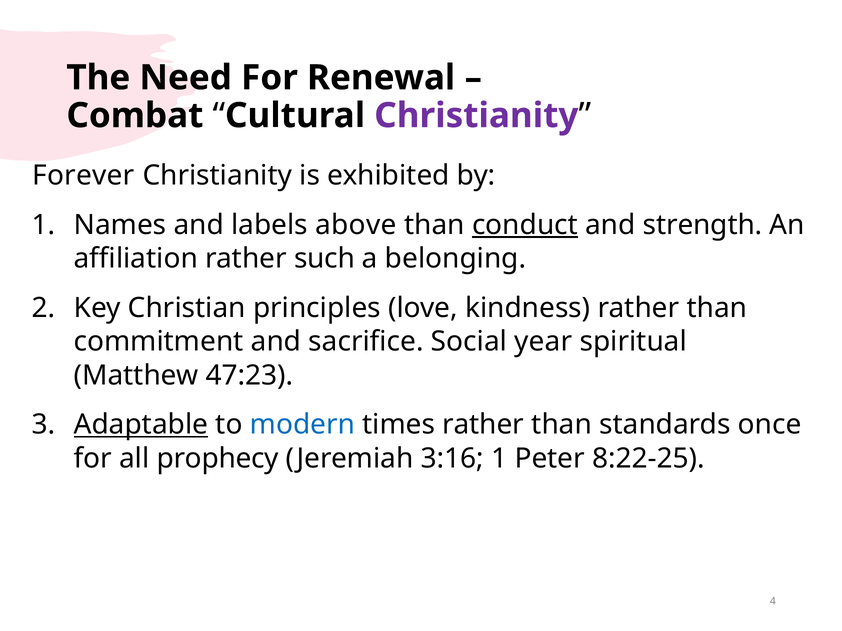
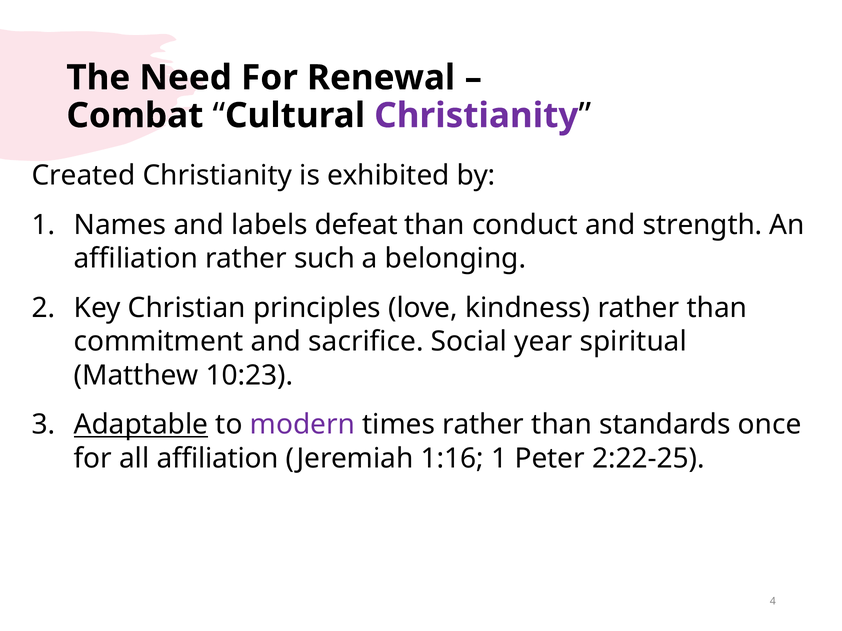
Forever: Forever -> Created (84, 176)
above: above -> defeat (356, 225)
conduct underline: present -> none (525, 225)
47:23: 47:23 -> 10:23 (249, 376)
modern colour: blue -> purple (302, 425)
all prophecy: prophecy -> affiliation (218, 459)
3:16: 3:16 -> 1:16 (452, 459)
8:22-25: 8:22-25 -> 2:22-25 (648, 459)
